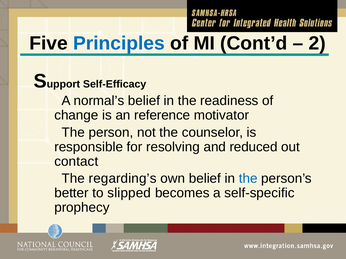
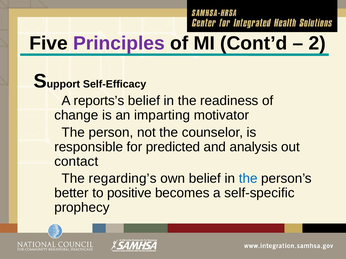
Principles colour: blue -> purple (119, 43)
normal’s: normal’s -> reports’s (99, 101)
reference: reference -> imparting (162, 115)
resolving: resolving -> predicted (173, 147)
reduced: reduced -> analysis (254, 147)
slipped: slipped -> positive (129, 193)
